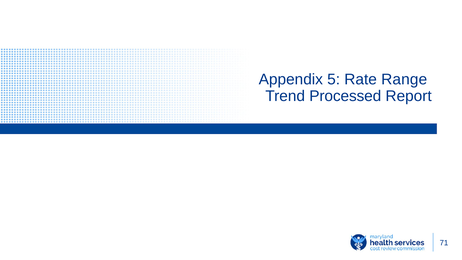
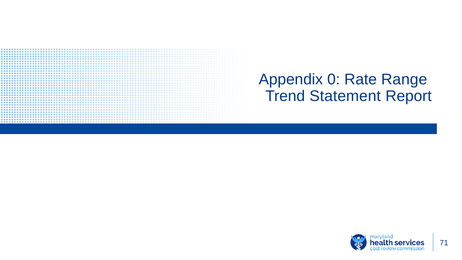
5: 5 -> 0 (334, 79)
Processed: Processed -> Statement (345, 96)
